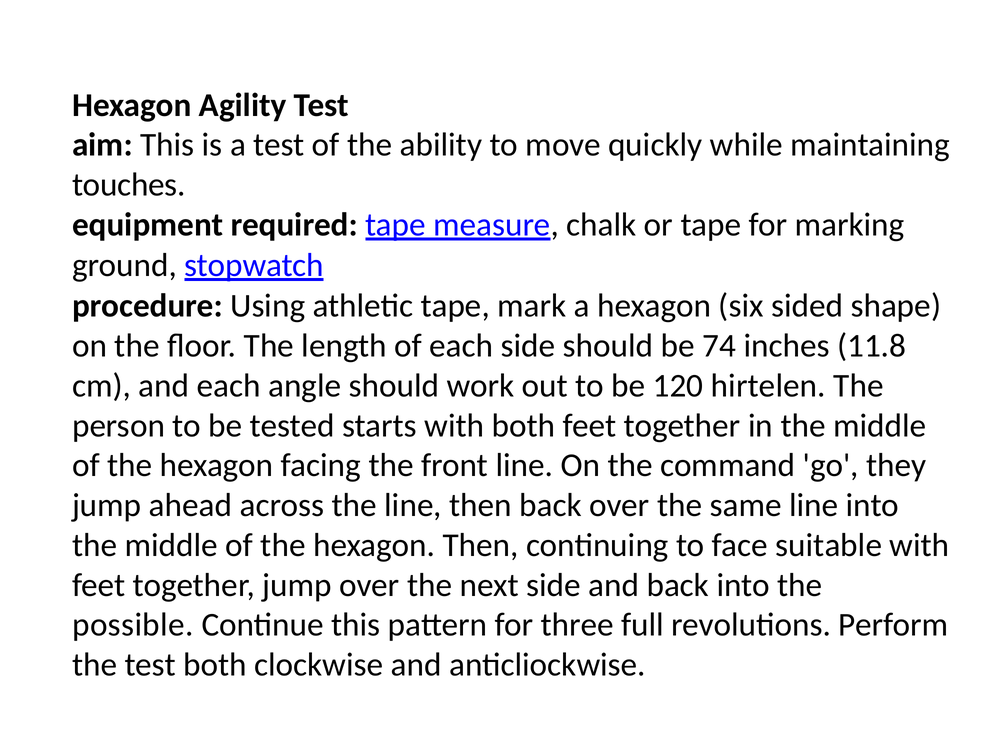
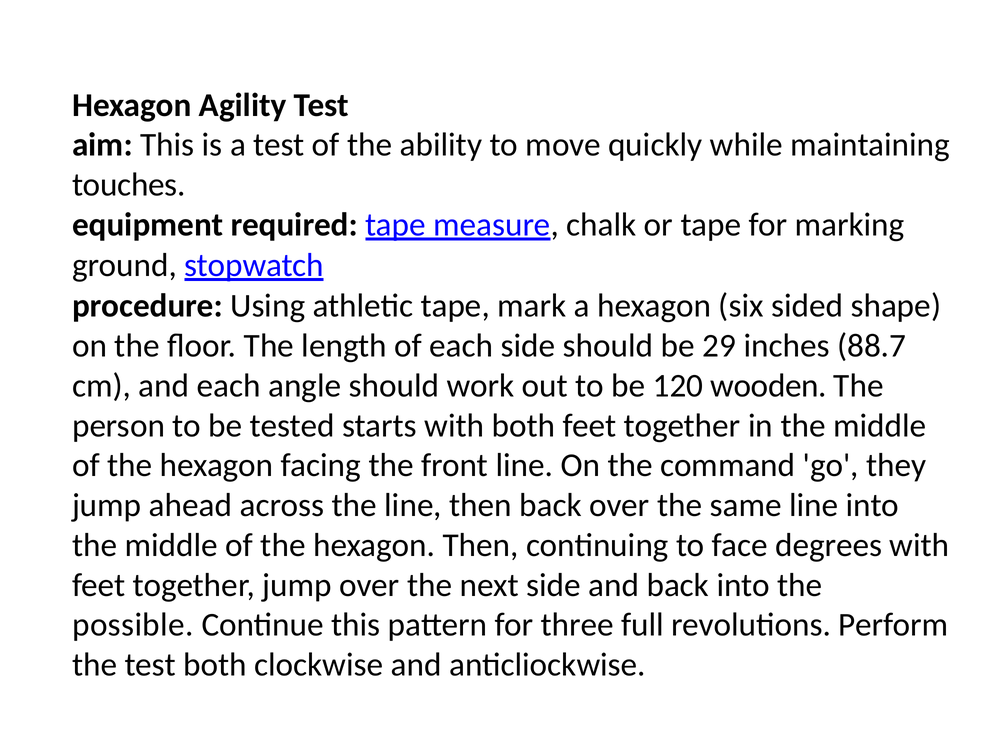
74: 74 -> 29 (719, 346)
11.8: 11.8 -> 88.7 (872, 346)
hirtelen: hirtelen -> wooden (769, 386)
suitable: suitable -> degrees (829, 545)
